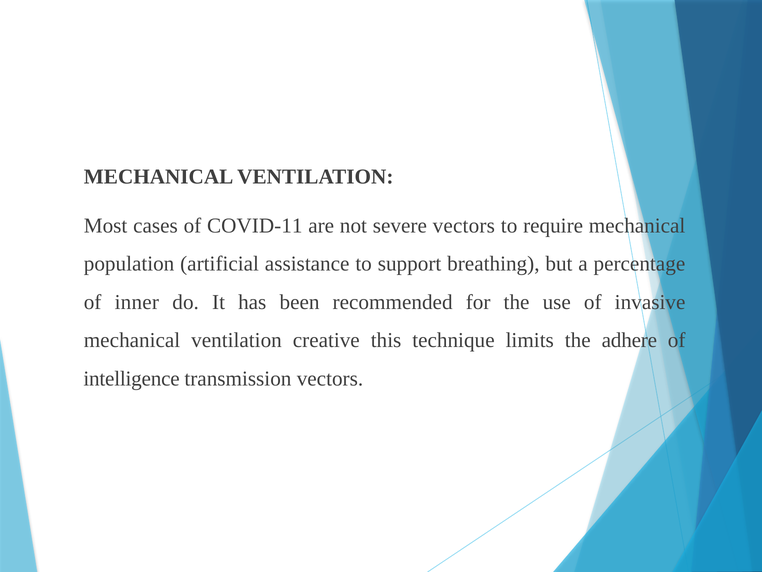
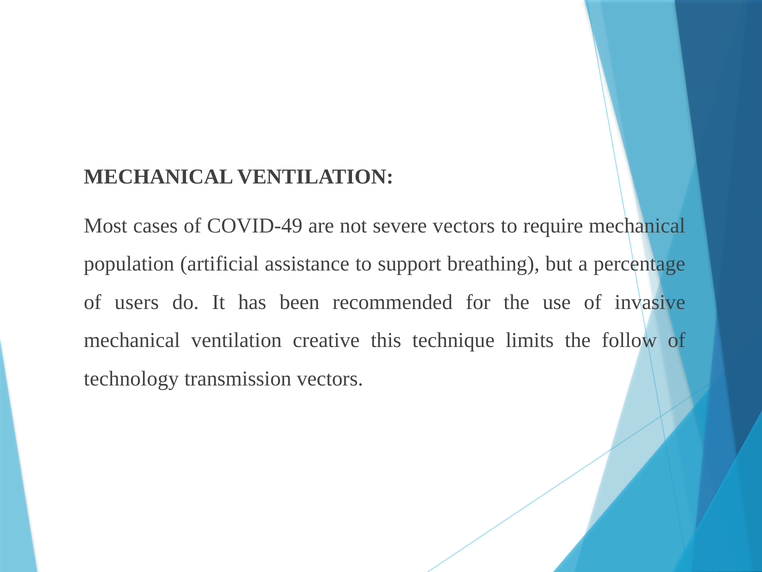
COVID-11: COVID-11 -> COVID-49 (255, 226)
inner: inner -> users (137, 302)
adhere: adhere -> follow (629, 340)
intelligence: intelligence -> technology (131, 378)
